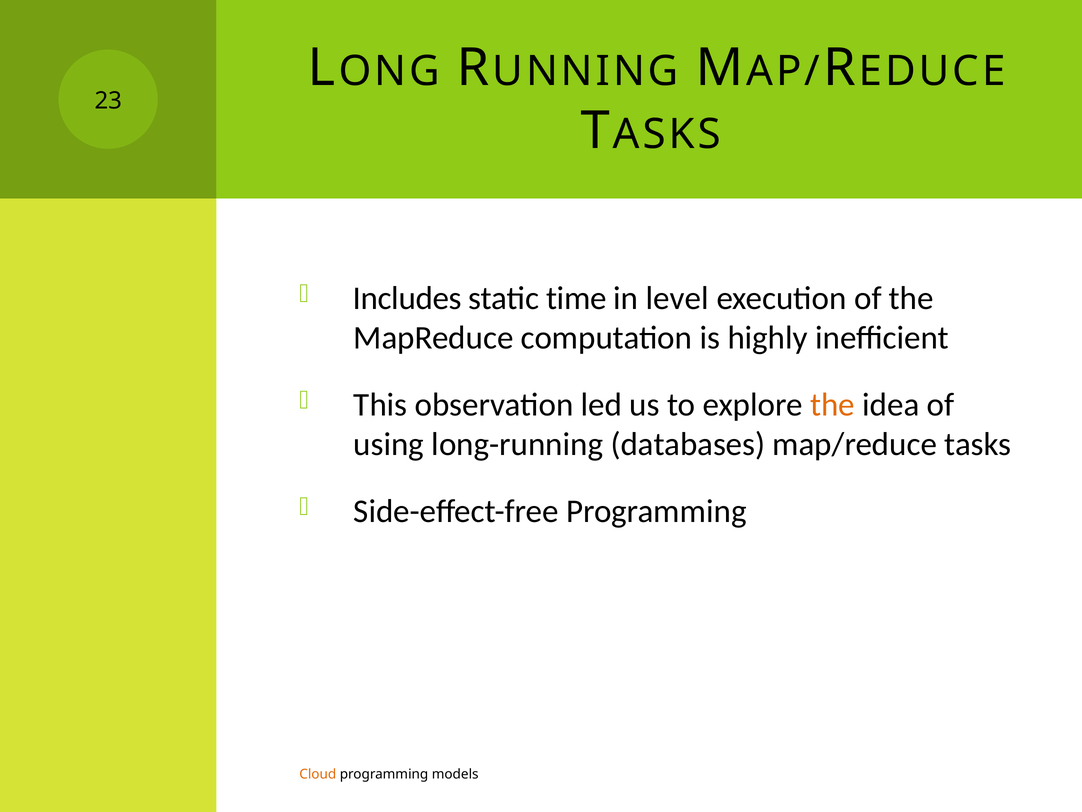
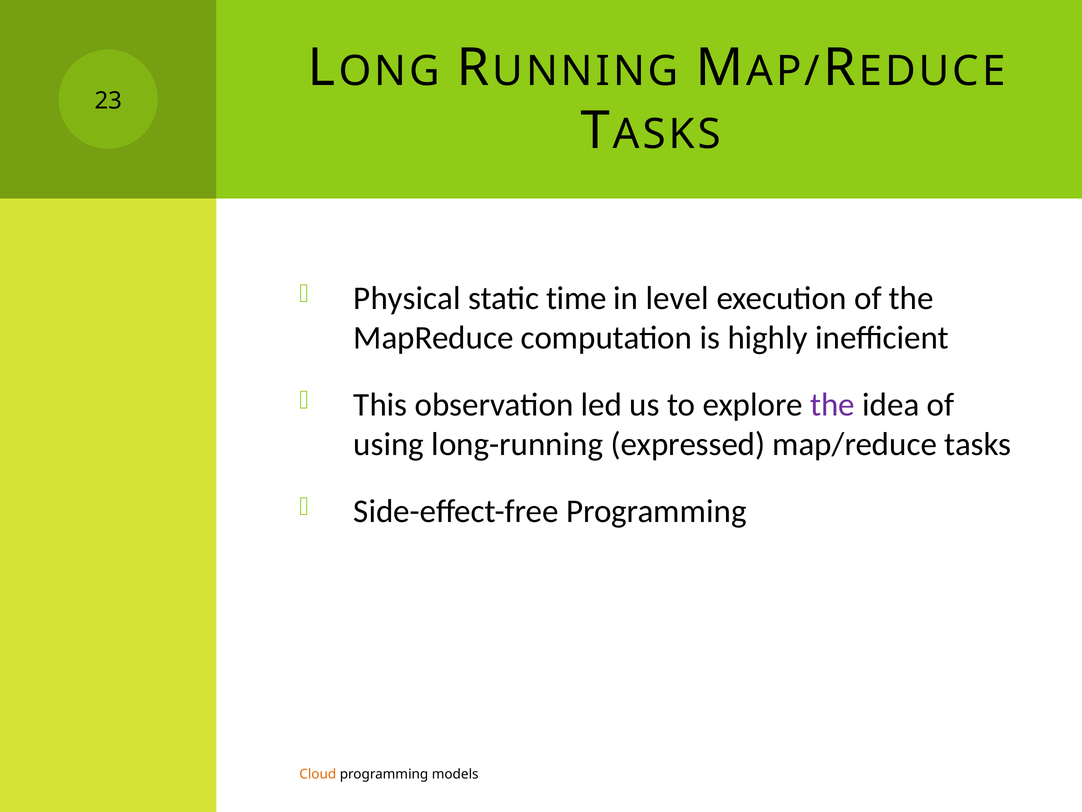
Includes: Includes -> Physical (407, 298)
the colour: orange -> purple (833, 404)
databases: databases -> expressed (688, 444)
